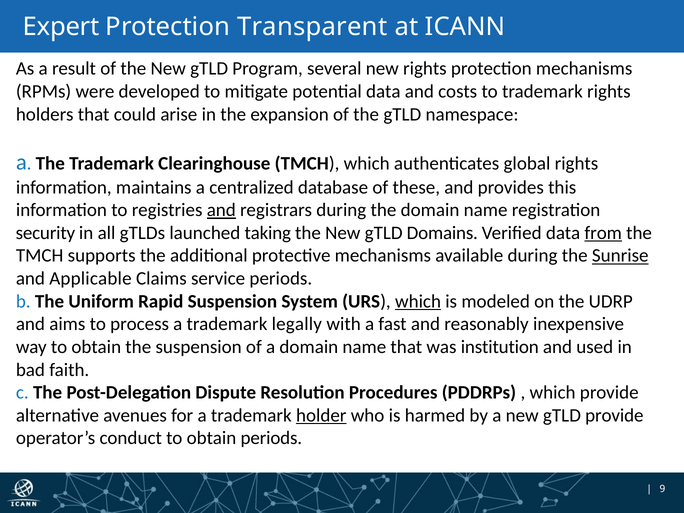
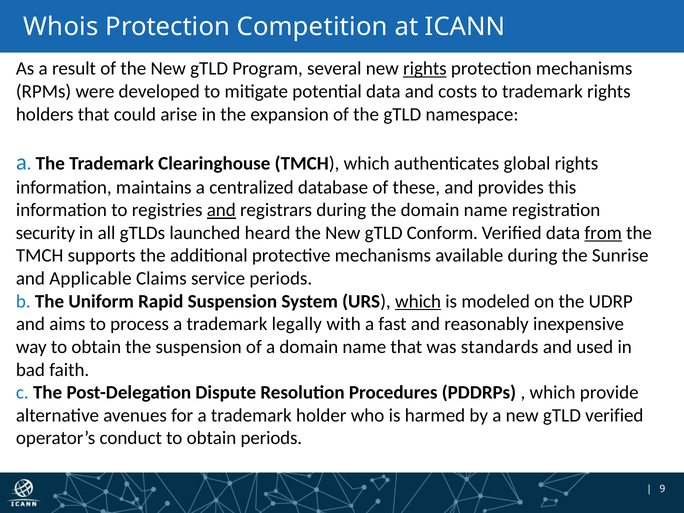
Expert: Expert -> Whois (61, 27)
Transparent: Transparent -> Competition (312, 27)
rights underline: none -> present (425, 69)
taking: taking -> heard (268, 233)
Domains: Domains -> Conform (442, 233)
Sunrise underline: present -> none (620, 256)
institution: institution -> standards (500, 347)
holder underline: present -> none (321, 415)
gTLD provide: provide -> verified (614, 415)
